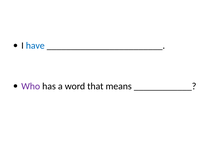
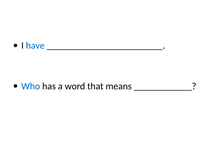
Who colour: purple -> blue (31, 86)
